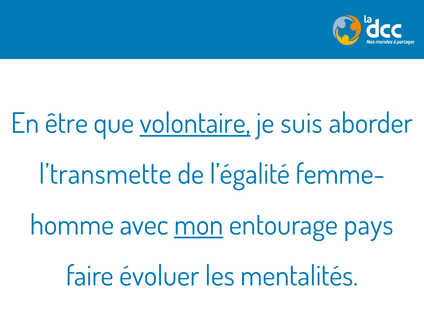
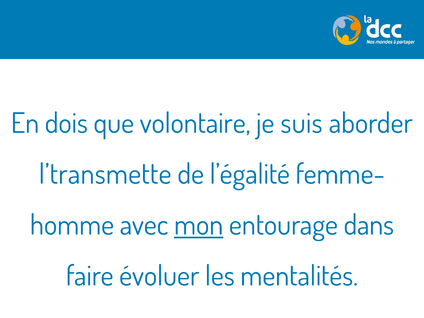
être: être -> dois (66, 124)
volontaire underline: present -> none (195, 124)
pays: pays -> dans (369, 225)
